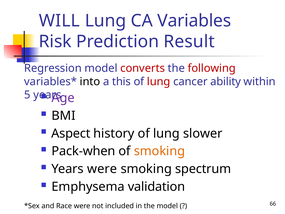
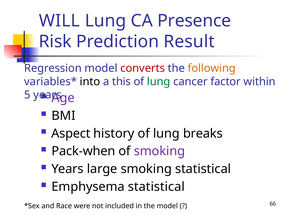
Variables: Variables -> Presence (194, 21)
following colour: red -> orange (212, 68)
lung colour: red -> green (159, 82)
ability: ability -> factor (226, 82)
slower: slower -> breaks (203, 133)
smoking colour: orange -> purple (159, 151)
Years were: were -> large (102, 169)
smoking spectrum: spectrum -> statistical (203, 169)
Emphysema validation: validation -> statistical (156, 186)
